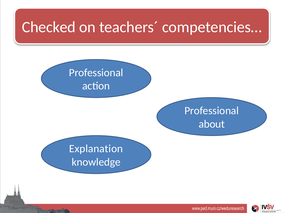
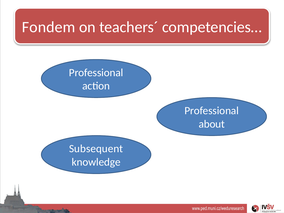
Checked: Checked -> Fondem (49, 27)
Explanation: Explanation -> Subsequent (96, 149)
